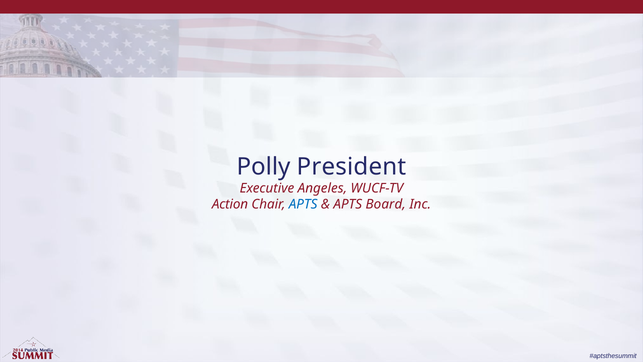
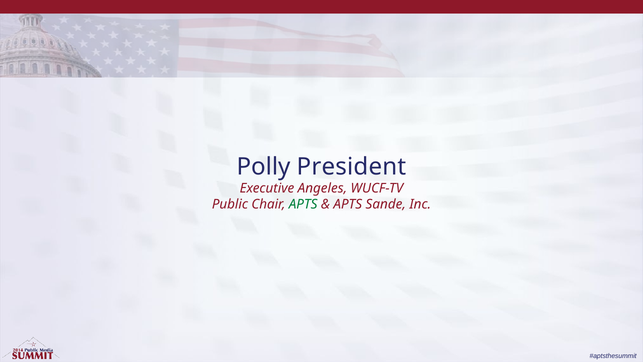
Action: Action -> Public (230, 204)
APTS colour: blue -> green (303, 204)
Board: Board -> Sande (386, 204)
